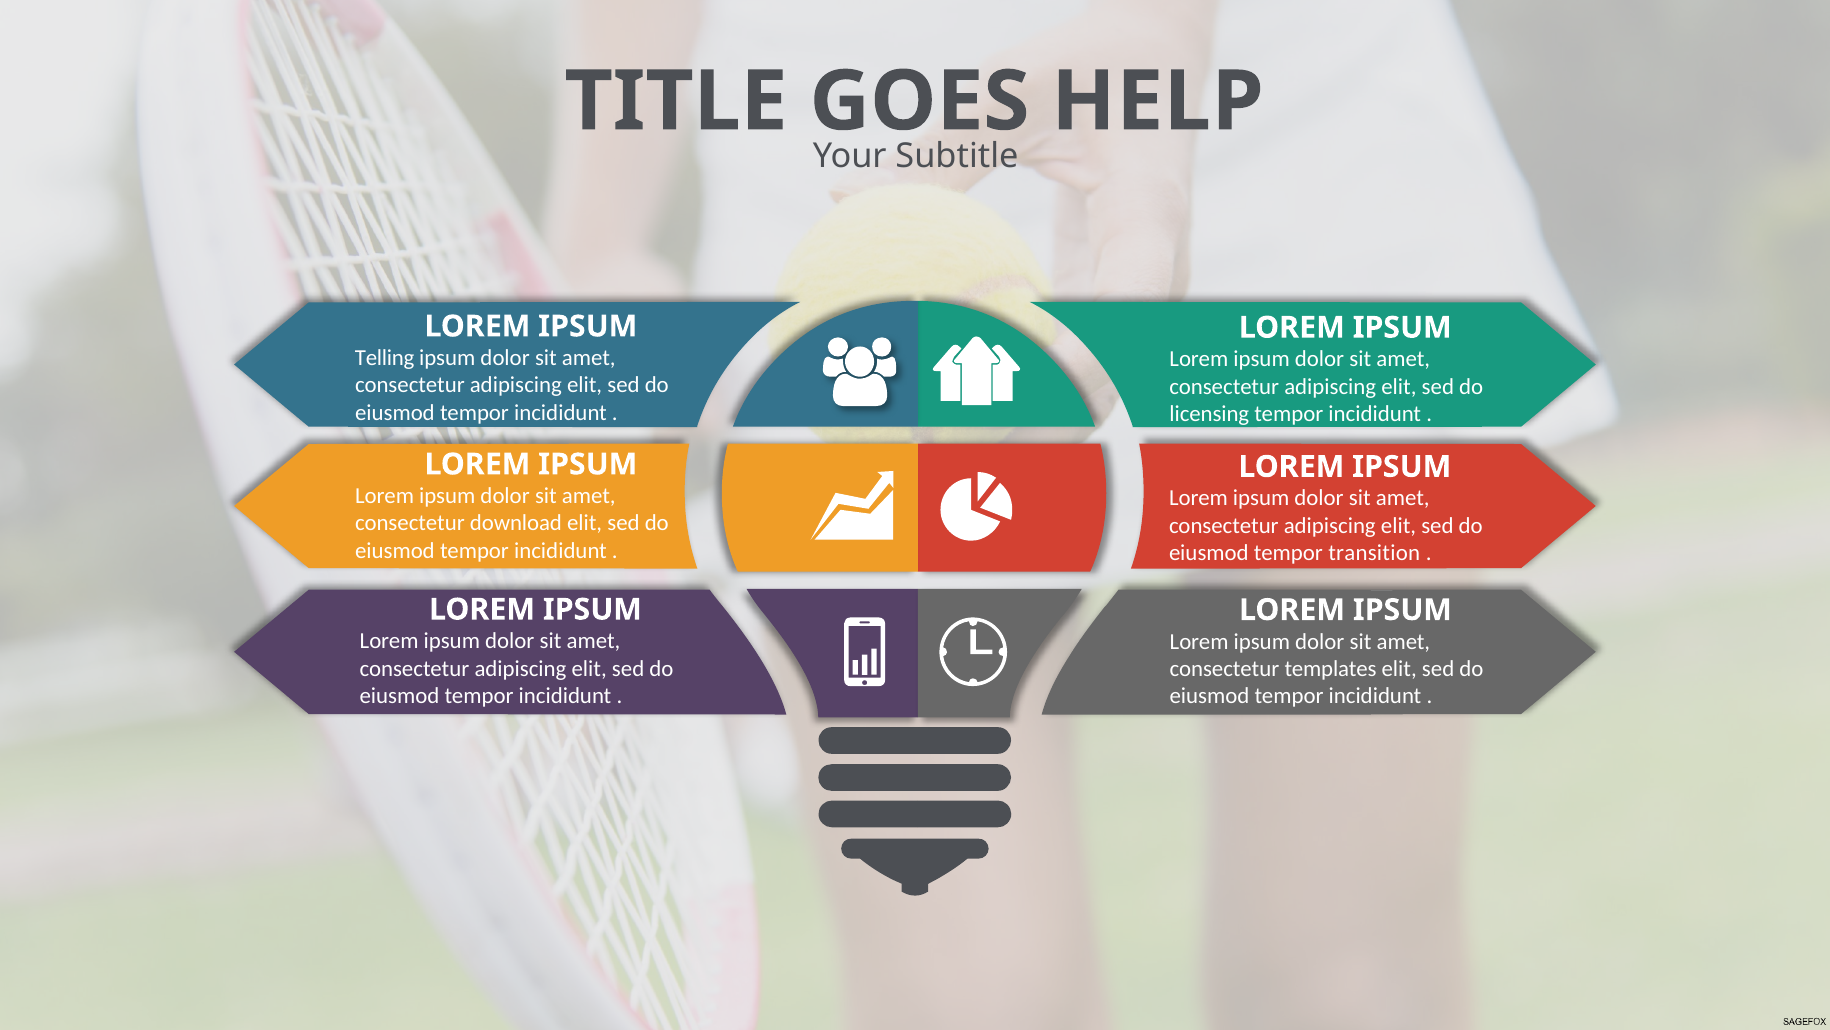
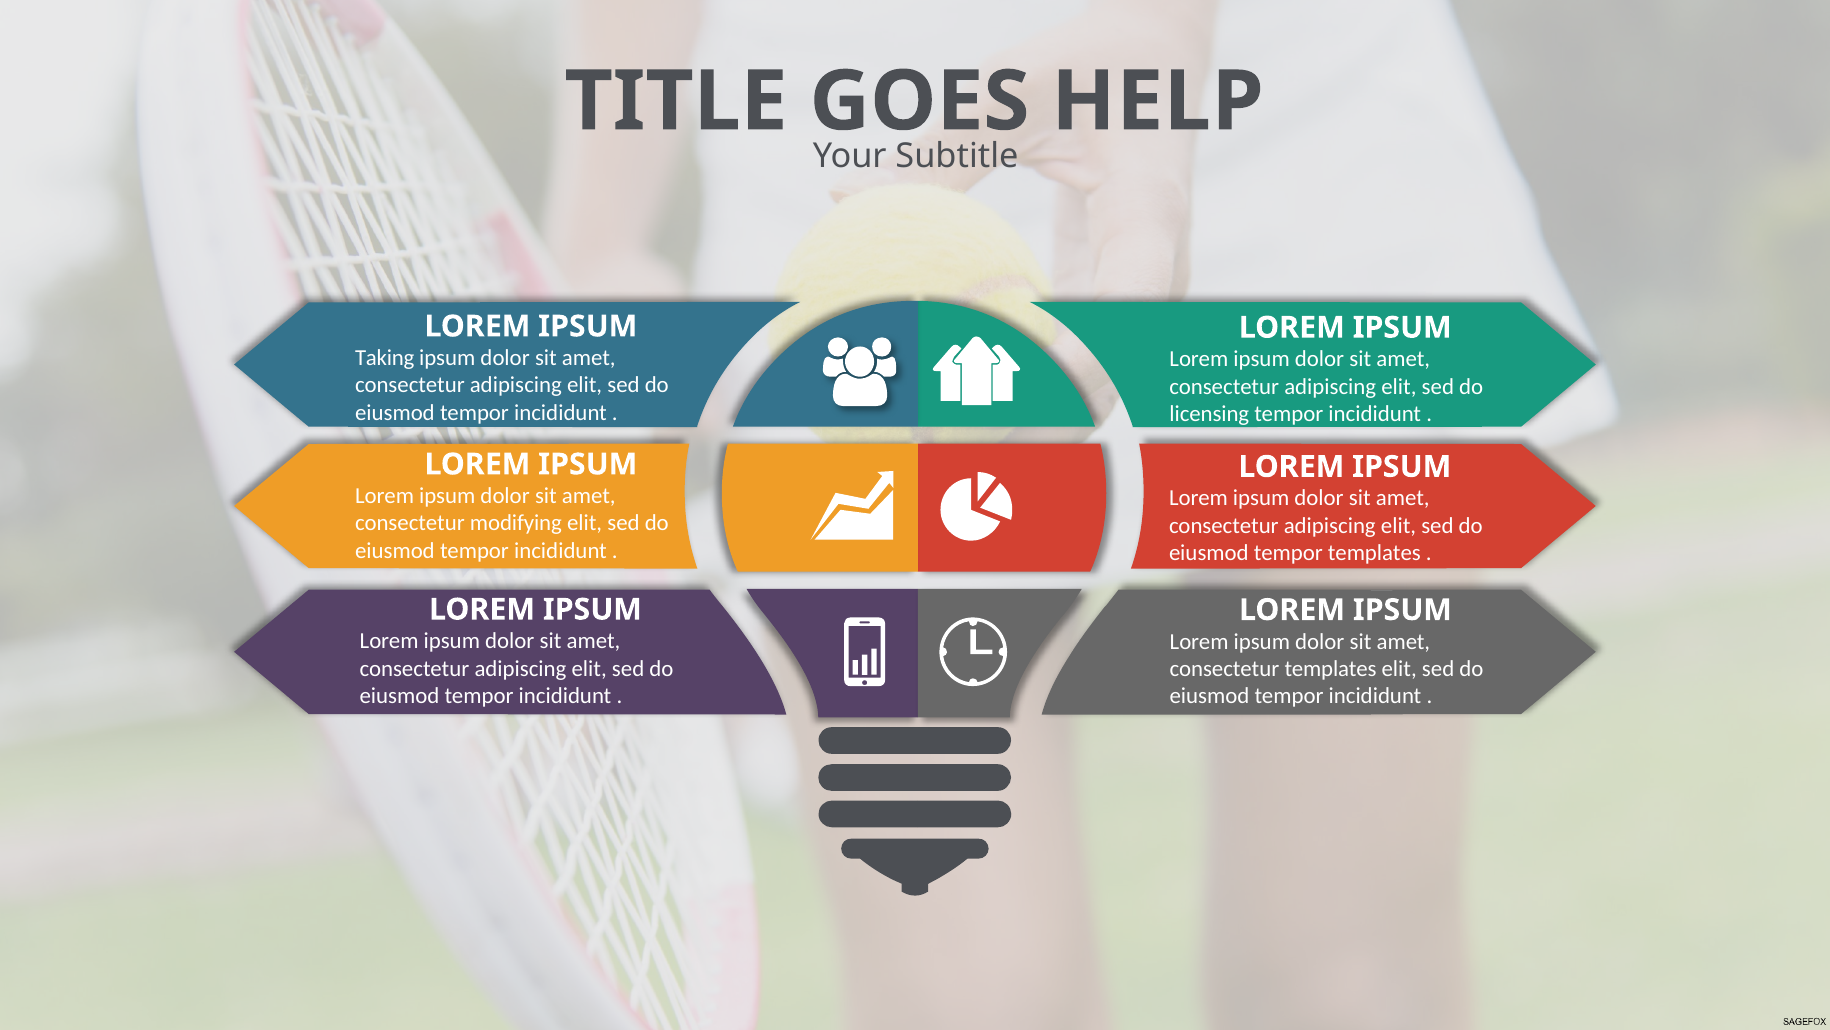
Telling: Telling -> Taking (385, 358)
download: download -> modifying (516, 523)
tempor transition: transition -> templates (1374, 553)
